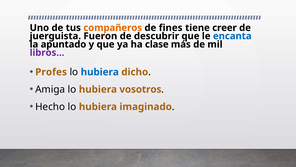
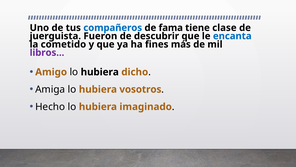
compañeros colour: orange -> blue (113, 28)
fines: fines -> fama (171, 28)
creer: creer -> clase (224, 28)
apuntado: apuntado -> cometido (63, 44)
clase: clase -> fines (157, 44)
Profes: Profes -> Amigo (51, 72)
hubiera colour: blue -> black (100, 72)
